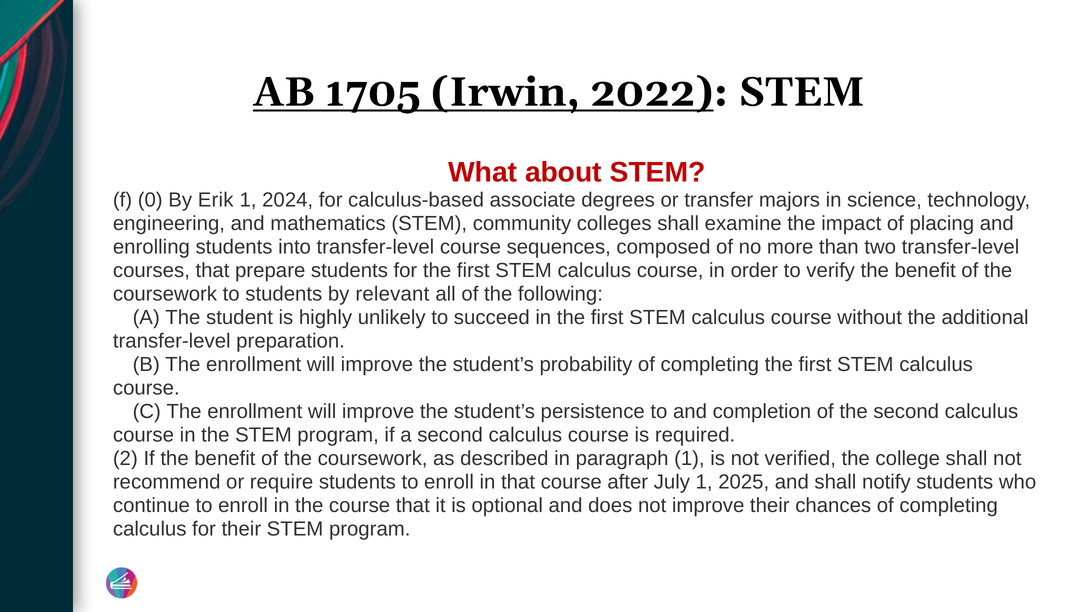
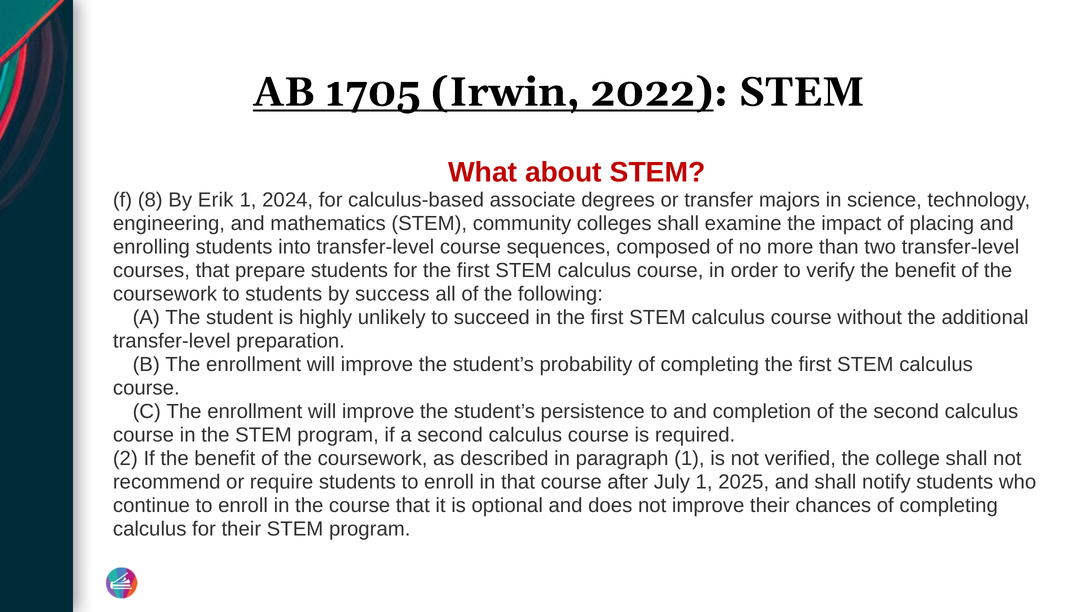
0: 0 -> 8 (150, 200)
relevant: relevant -> success (392, 294)
